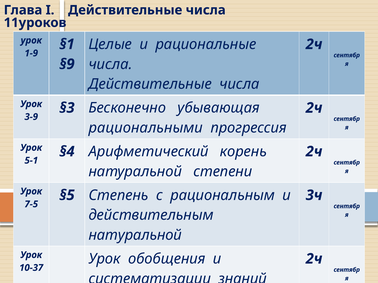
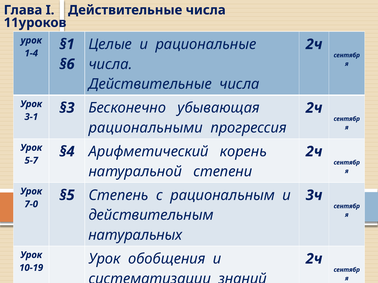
1-9: 1-9 -> 1-4 (31, 53)
§9: §9 -> §6 (67, 64)
3-9: 3-9 -> 3-1 (31, 117)
5-1: 5-1 -> 5-7 (31, 161)
7-5: 7-5 -> 7-0 (31, 204)
натуральной: натуральной -> натуральных (135, 235)
10-37: 10-37 -> 10-19 (31, 268)
